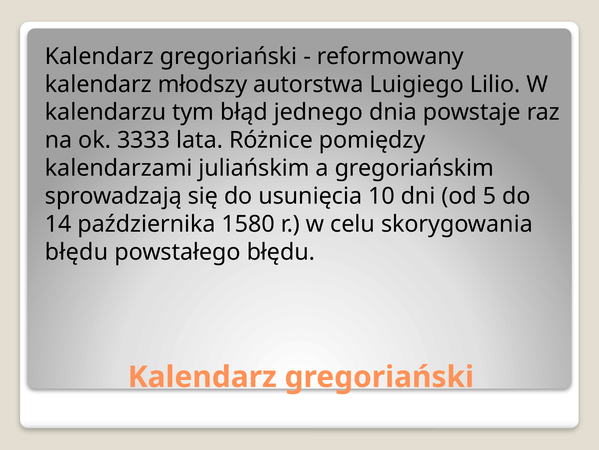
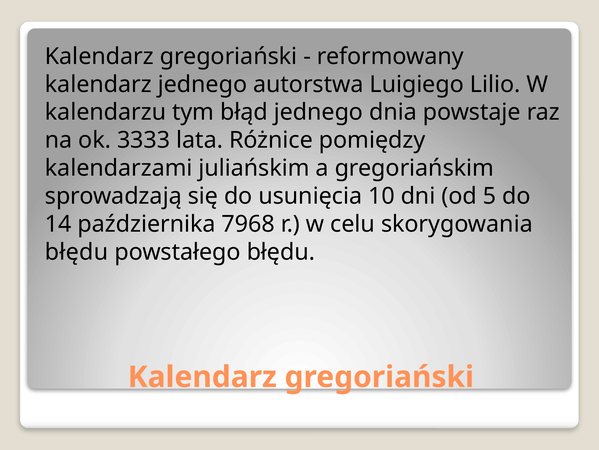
kalendarz młodszy: młodszy -> jednego (202, 84)
1580: 1580 -> 7968 (248, 224)
